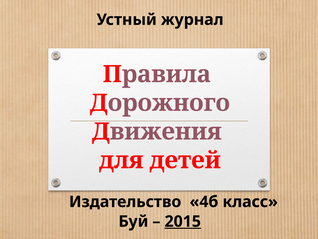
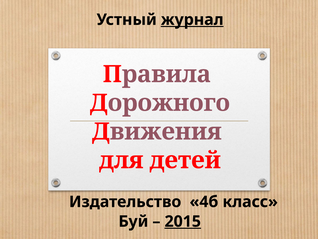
журнал underline: none -> present (192, 20)
